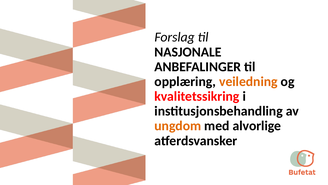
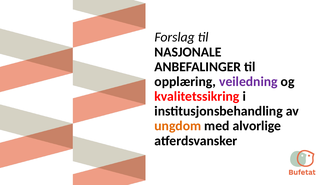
veiledning colour: orange -> purple (248, 81)
